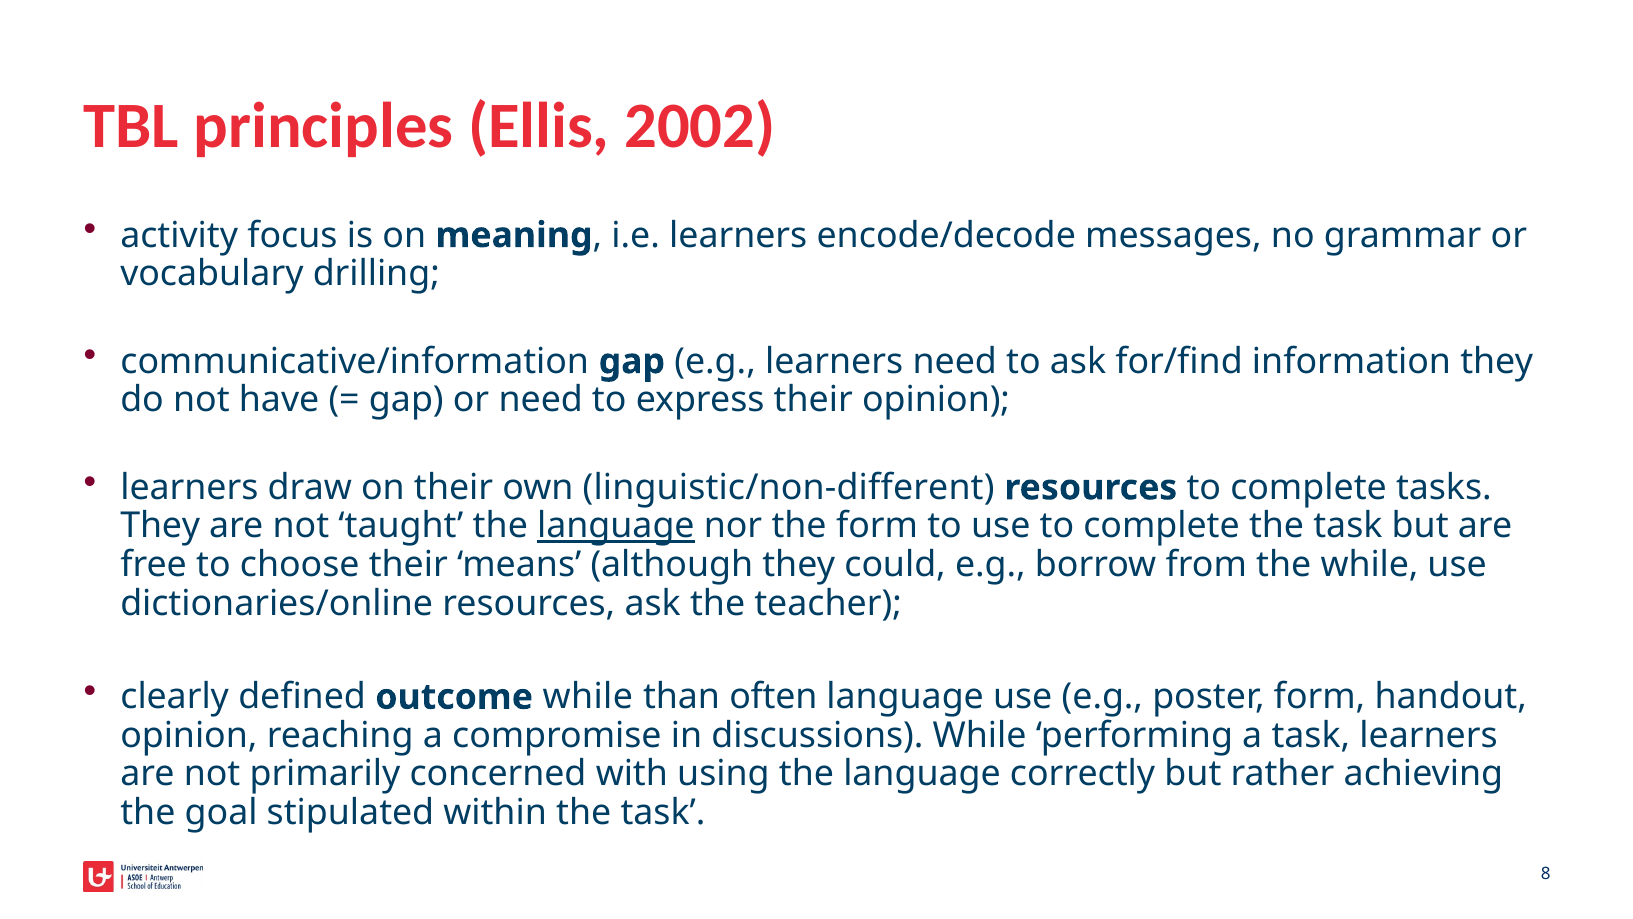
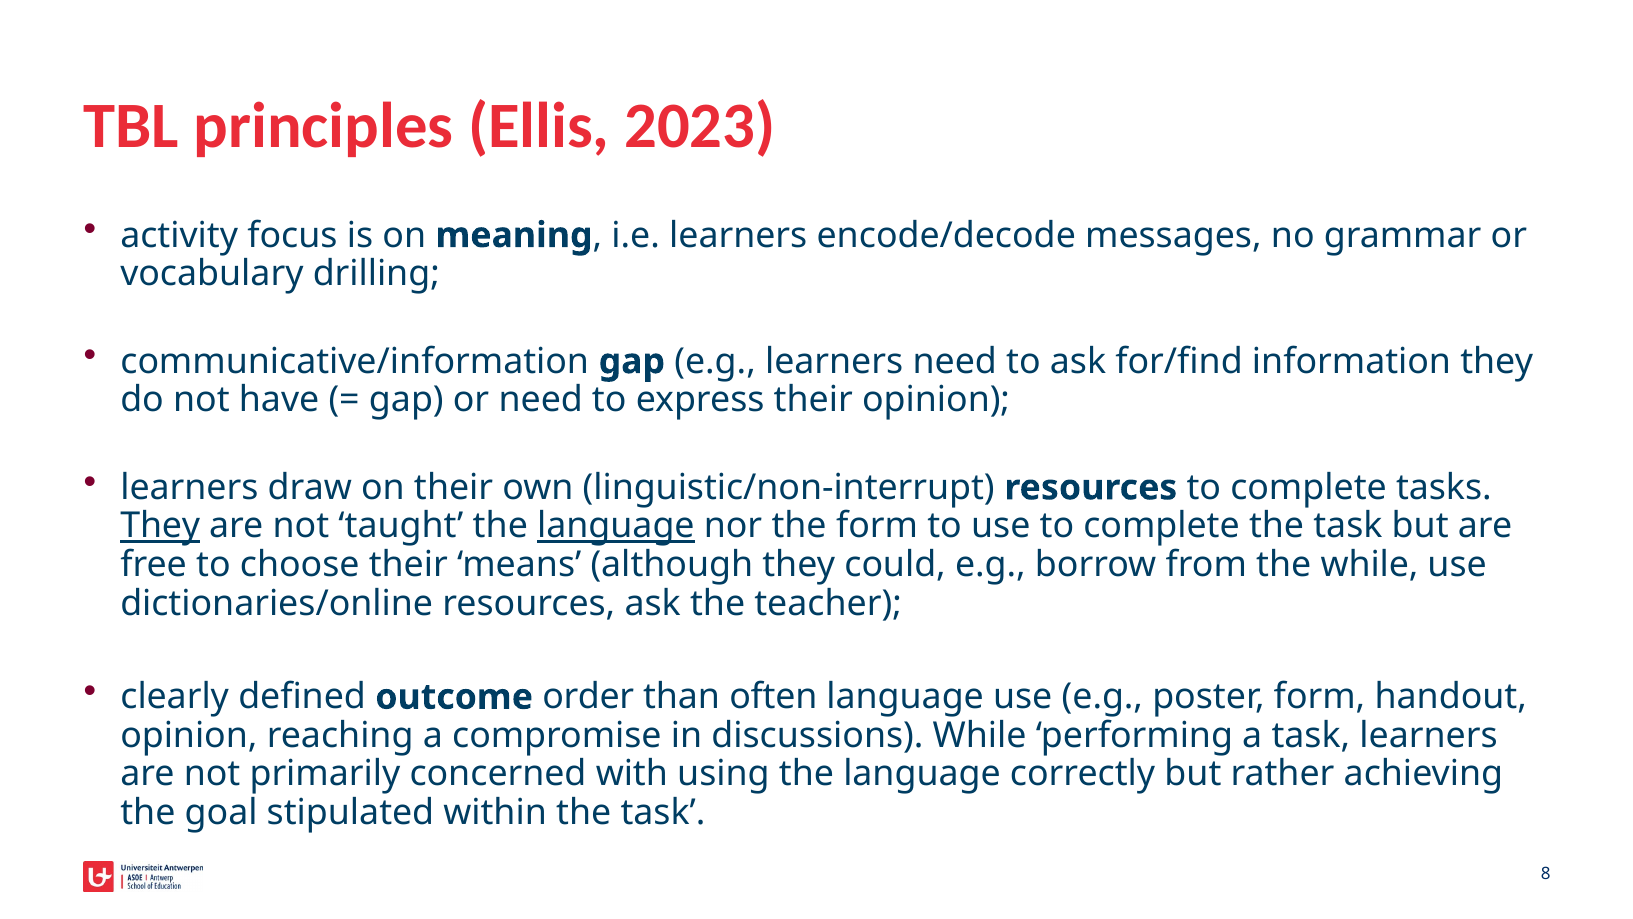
2002: 2002 -> 2023 (700, 126)
linguistic/non-different: linguistic/non-different -> linguistic/non-interrupt (789, 487)
They underline: none -> present (160, 526)
outcome while: while -> order (588, 697)
